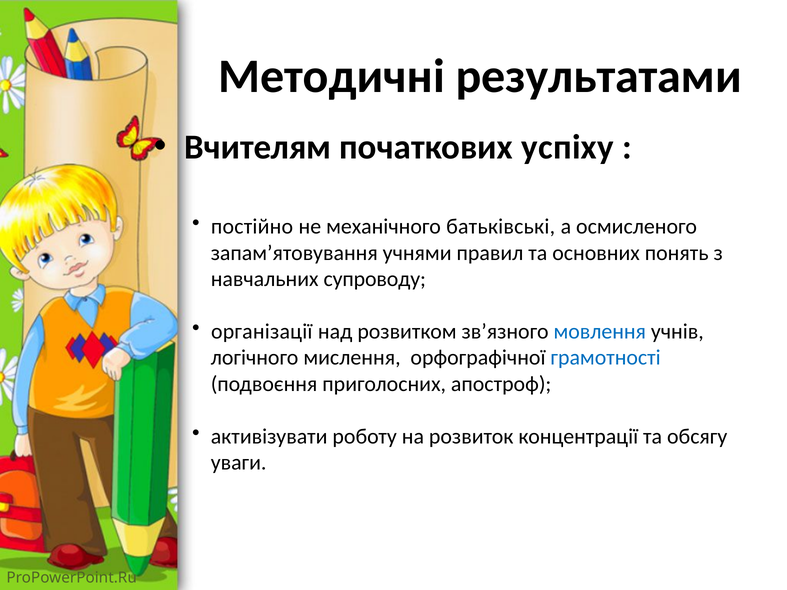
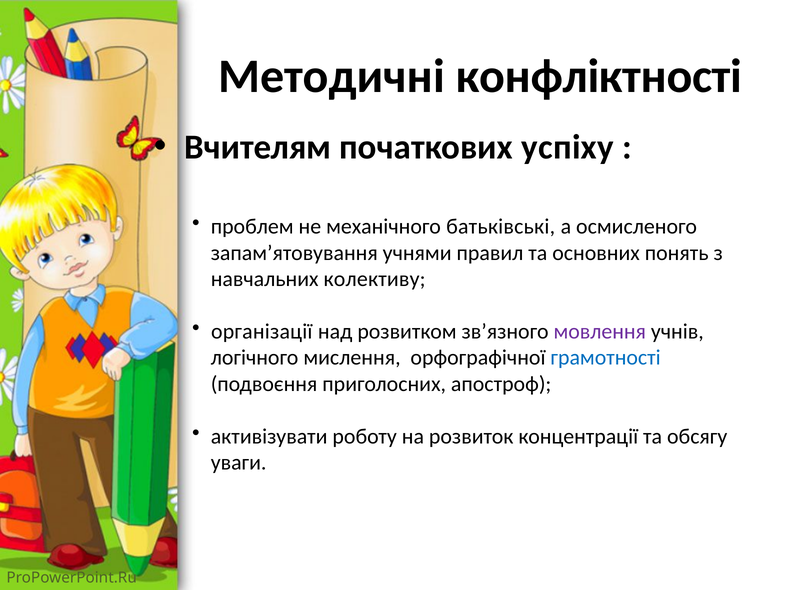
результатами: результатами -> конфліктності (599, 76)
постійно: постійно -> проблем (252, 227)
супроводу: супроводу -> колективу (375, 279)
мовлення colour: blue -> purple (600, 332)
